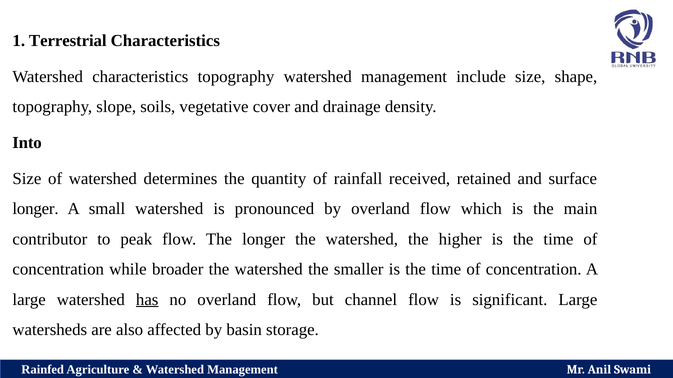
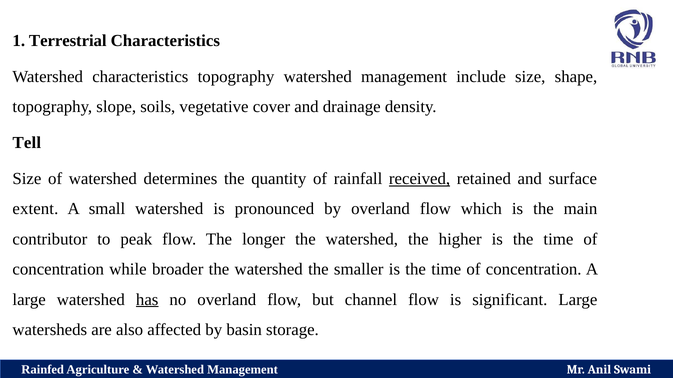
Into: Into -> Tell (27, 143)
received underline: none -> present (420, 179)
longer: longer -> extent (35, 209)
